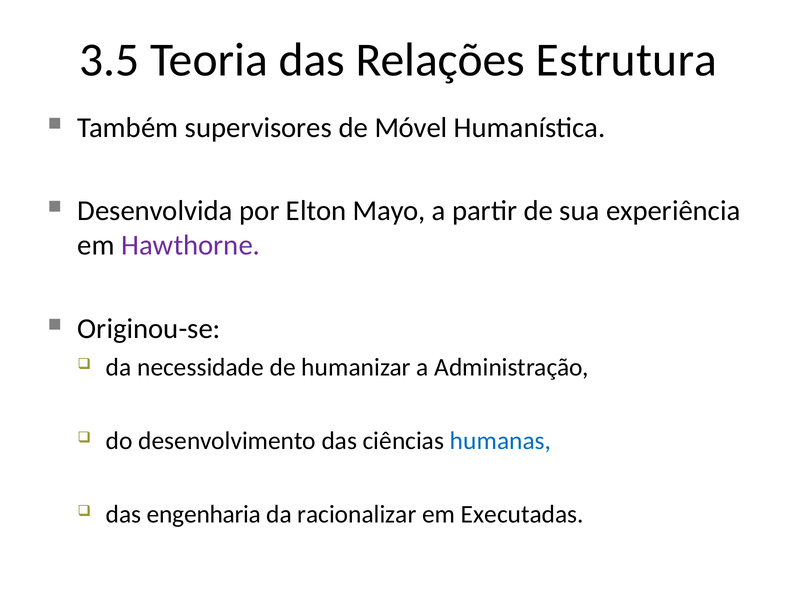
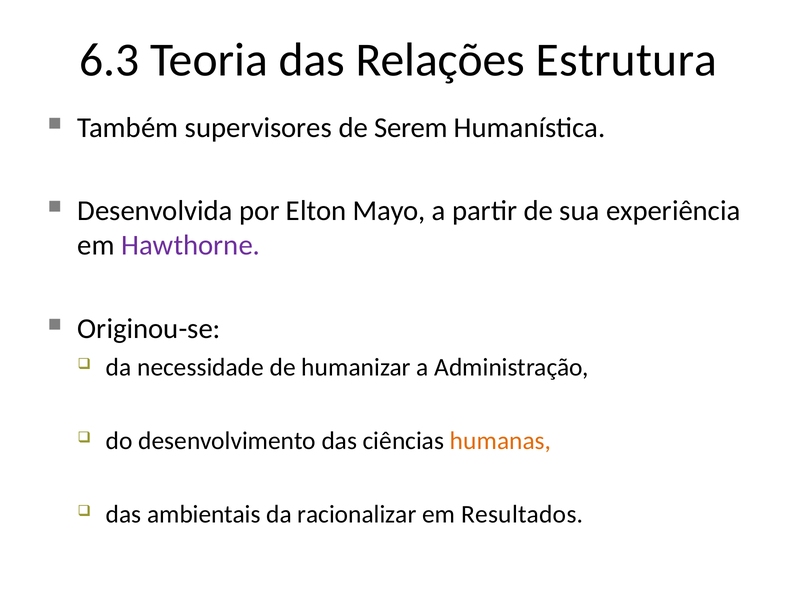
3.5: 3.5 -> 6.3 (109, 60)
Móvel: Móvel -> Serem (411, 128)
humanas colour: blue -> orange (501, 441)
engenharia: engenharia -> ambientais (204, 514)
Executadas: Executadas -> Resultados (522, 514)
